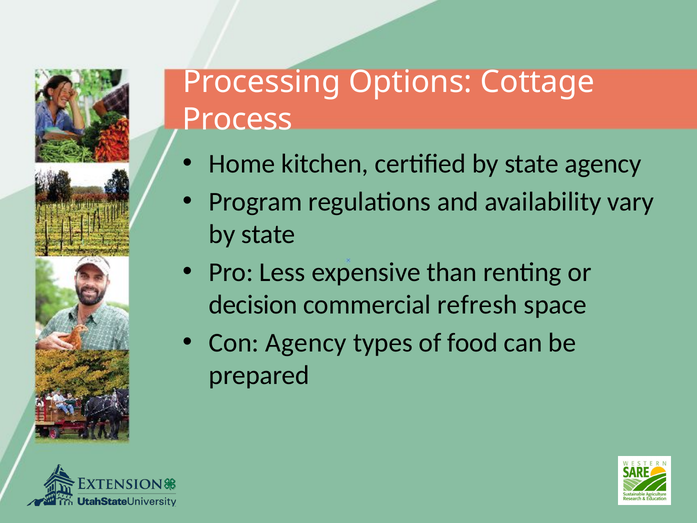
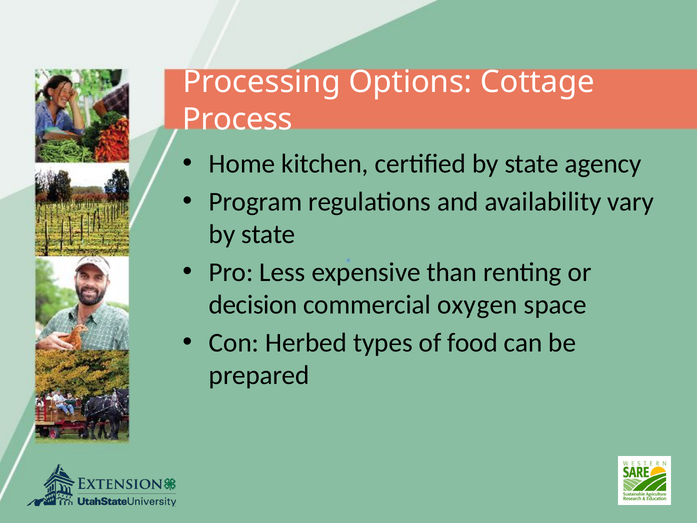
refresh: refresh -> oxygen (477, 305)
Con Agency: Agency -> Herbed (306, 343)
